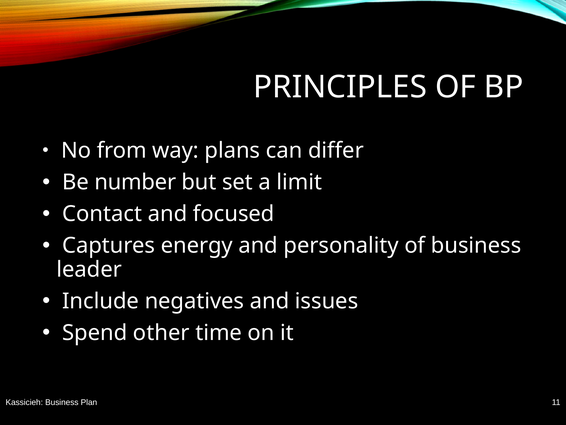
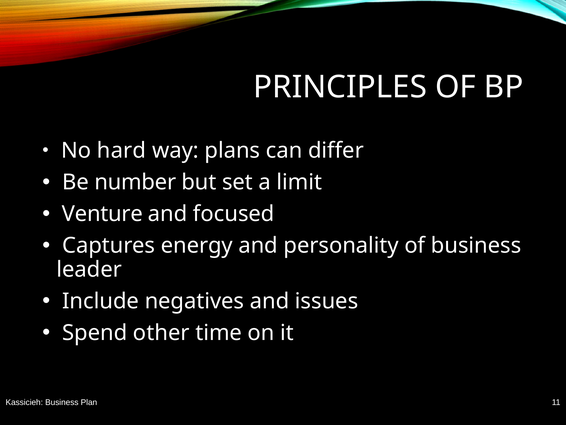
from: from -> hard (121, 150)
Contact: Contact -> Venture (102, 214)
